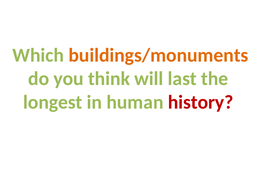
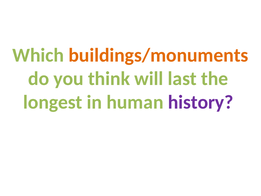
history colour: red -> purple (201, 102)
